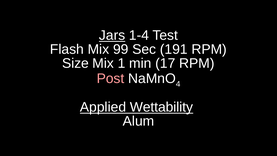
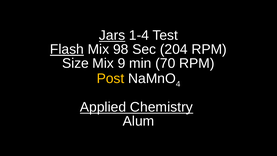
Flash underline: none -> present (67, 49)
99: 99 -> 98 (121, 49)
191: 191 -> 204 (174, 49)
1: 1 -> 9 (122, 63)
17: 17 -> 70 (165, 63)
Post colour: pink -> yellow (110, 79)
Wettability: Wettability -> Chemistry (161, 107)
